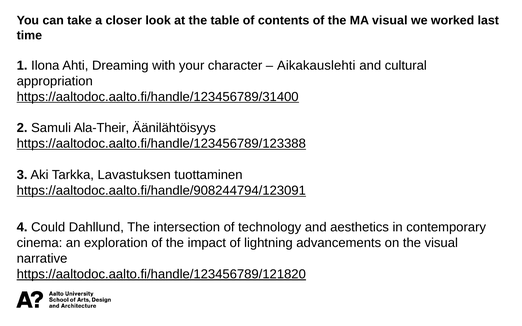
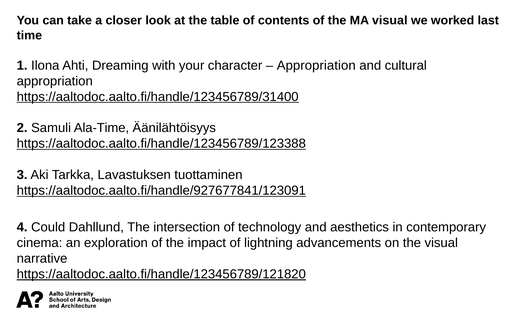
Aikakauslehti: Aikakauslehti -> Appropriation (316, 65)
Ala-Their: Ala-Their -> Ala-Time (101, 128)
https://aaltodoc.aalto.fi/handle/908244794/123091: https://aaltodoc.aalto.fi/handle/908244794/123091 -> https://aaltodoc.aalto.fi/handle/927677841/123091 (161, 191)
